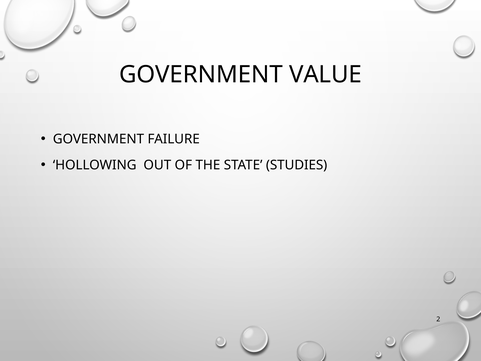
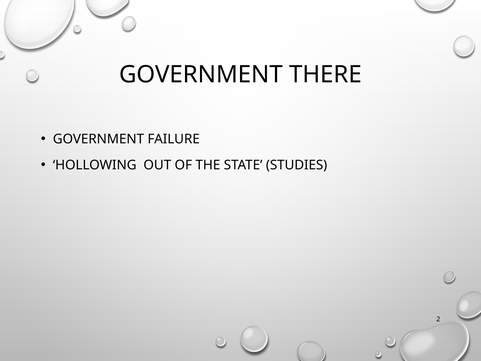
VALUE: VALUE -> THERE (325, 74)
